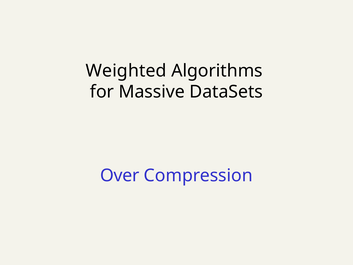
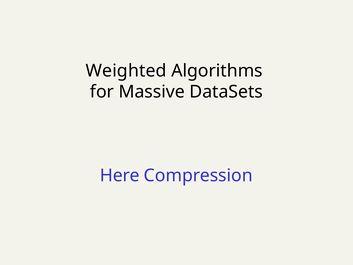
Over: Over -> Here (120, 175)
